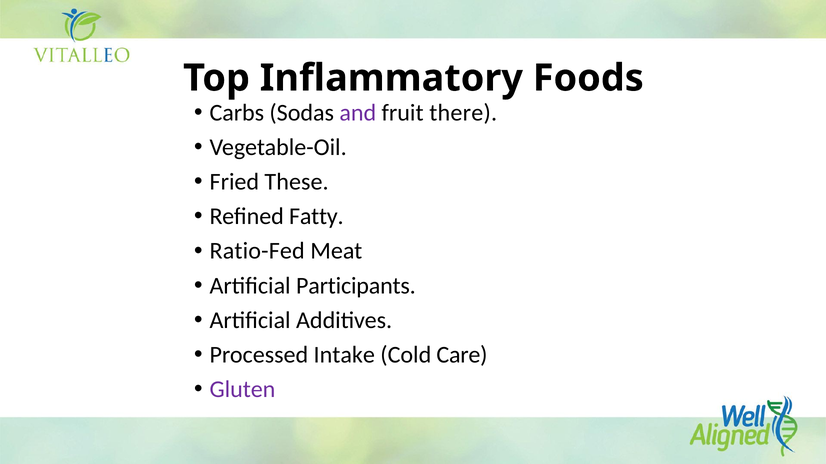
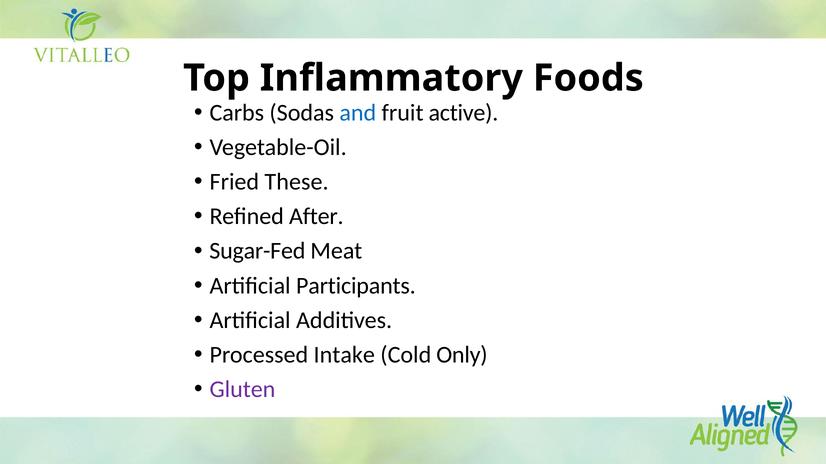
and colour: purple -> blue (358, 113)
there: there -> active (463, 113)
Fatty: Fatty -> After (316, 217)
Ratio-Fed: Ratio-Fed -> Sugar-Fed (257, 251)
Care: Care -> Only (462, 355)
